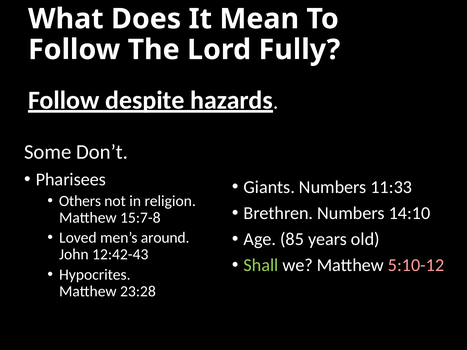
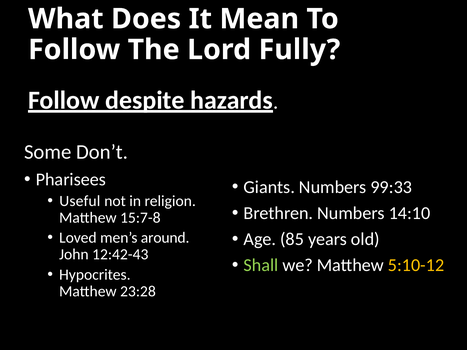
11:33: 11:33 -> 99:33 (391, 187)
Others: Others -> Useful (80, 201)
5:10-12 colour: pink -> yellow (416, 265)
